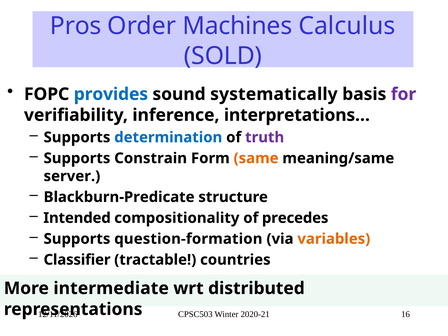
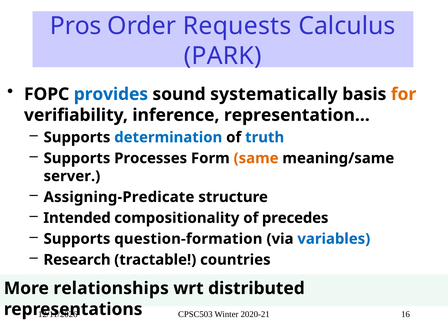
Machines: Machines -> Requests (237, 26)
SOLD: SOLD -> PARK (223, 56)
for colour: purple -> orange (404, 94)
interpretations…: interpretations… -> representation… (297, 115)
truth colour: purple -> blue (265, 137)
Constrain: Constrain -> Processes (151, 158)
Blackburn-Predicate: Blackburn-Predicate -> Assigning-Predicate (119, 197)
variables colour: orange -> blue (334, 239)
Classifier: Classifier -> Research (77, 260)
intermediate: intermediate -> relationships (111, 288)
